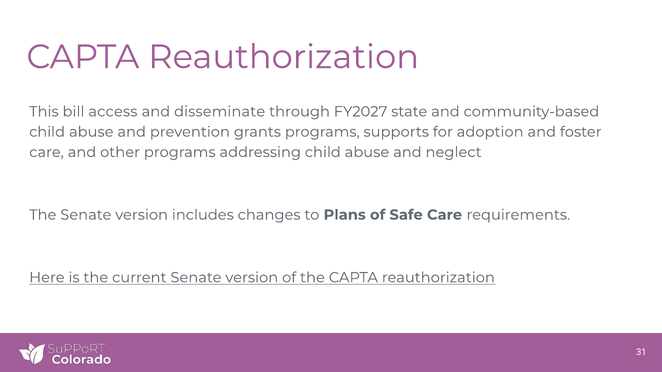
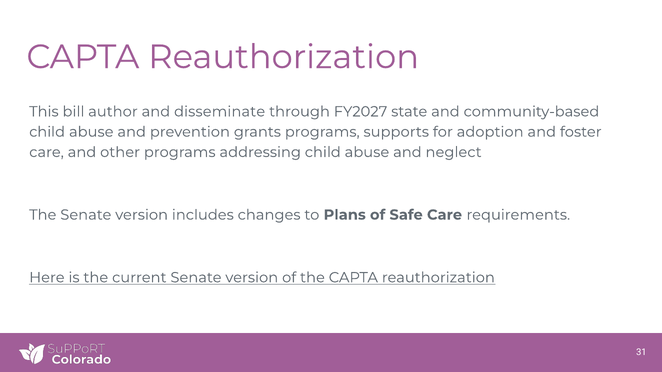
access: access -> author (113, 112)
